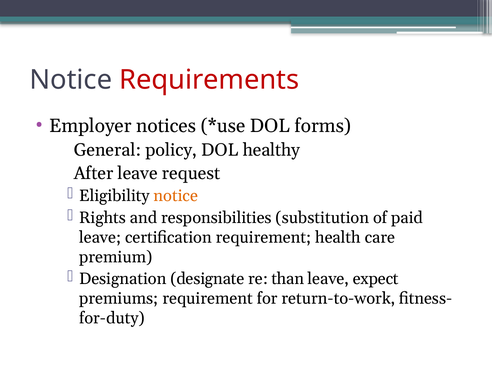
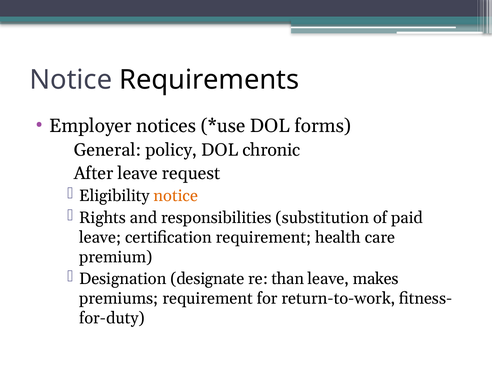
Requirements colour: red -> black (209, 80)
healthy: healthy -> chronic (271, 150)
expect: expect -> makes (376, 279)
